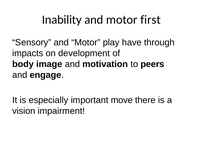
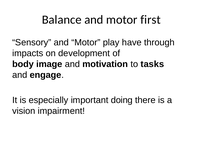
Inability: Inability -> Balance (62, 20)
peers: peers -> tasks (152, 64)
move: move -> doing (122, 100)
